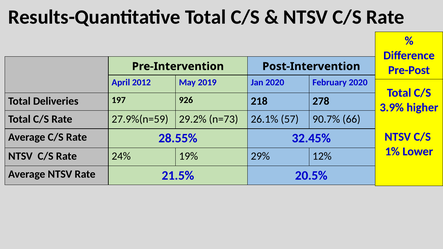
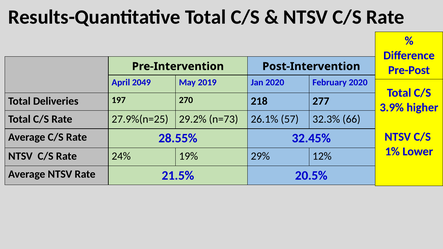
2012: 2012 -> 2049 (141, 82)
926: 926 -> 270 (186, 100)
278: 278 -> 277 (321, 101)
27.9%(n=59: 27.9%(n=59 -> 27.9%(n=25 (140, 119)
90.7%: 90.7% -> 32.3% (326, 119)
